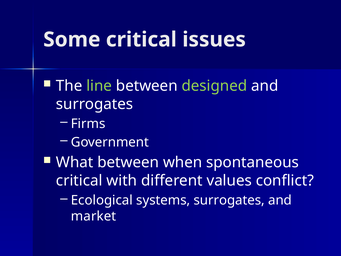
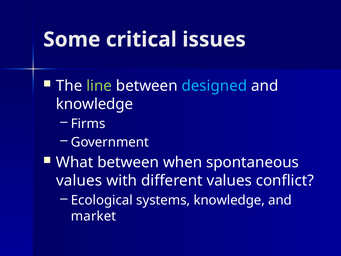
designed colour: light green -> light blue (214, 86)
surrogates: surrogates -> knowledge (95, 104)
critical: critical -> values (79, 181)
systems surrogates: surrogates -> knowledge (229, 200)
